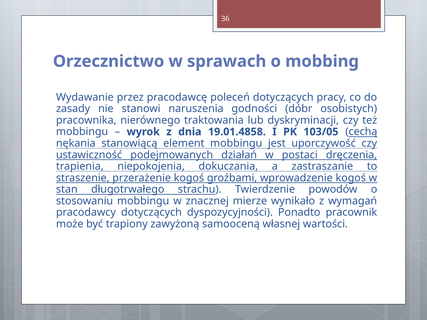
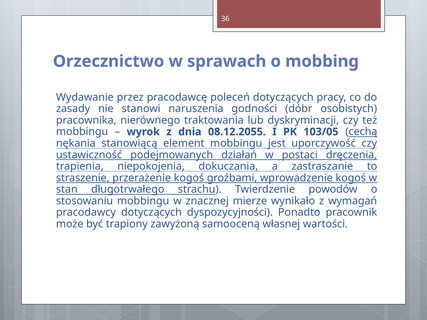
19.01.4858: 19.01.4858 -> 08.12.2055 (237, 132)
